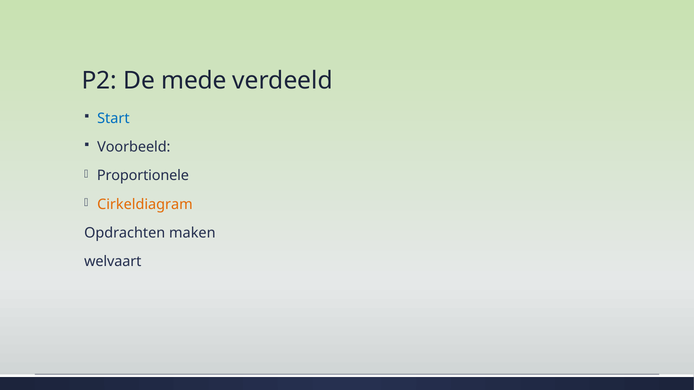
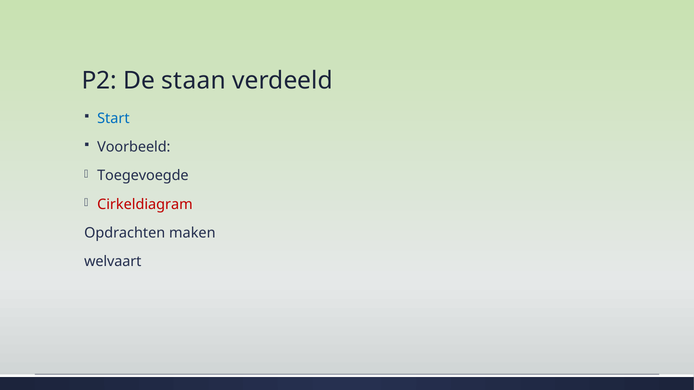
mede: mede -> staan (194, 81)
Proportionele: Proportionele -> Toegevoegde (143, 176)
Cirkeldiagram colour: orange -> red (145, 204)
